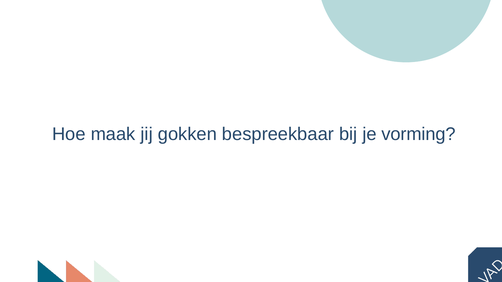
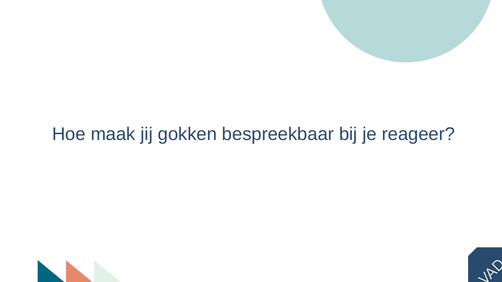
vorming: vorming -> reageer (418, 134)
